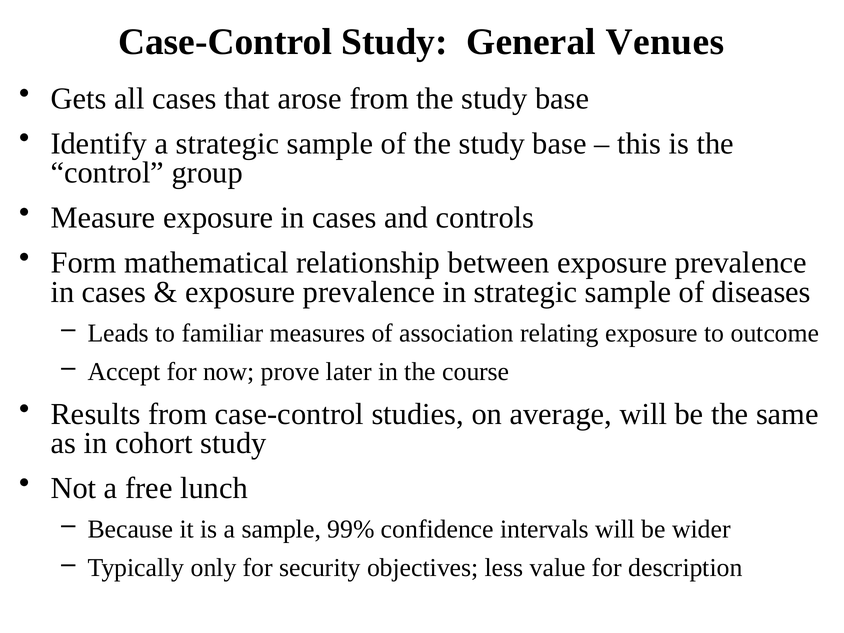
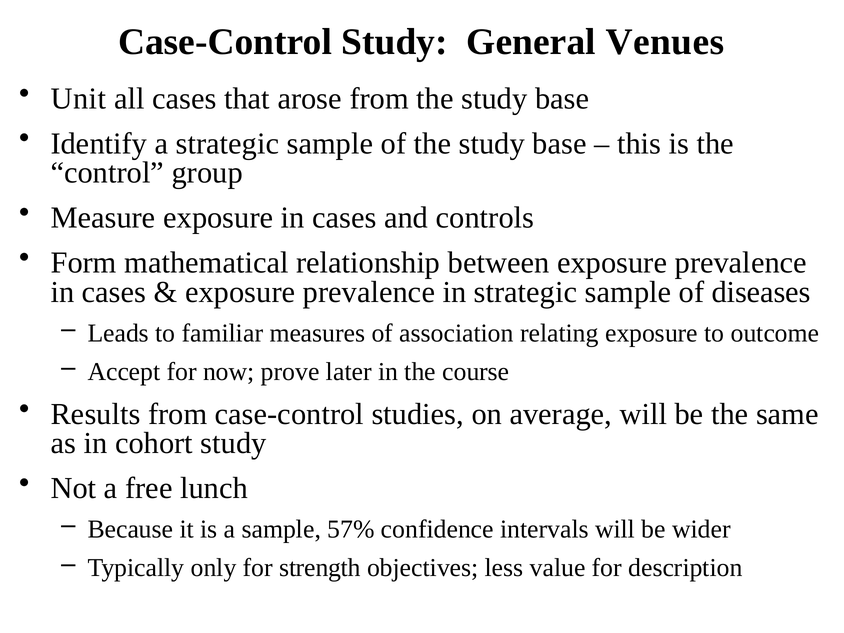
Gets: Gets -> Unit (78, 99)
99%: 99% -> 57% (351, 529)
security: security -> strength (320, 568)
